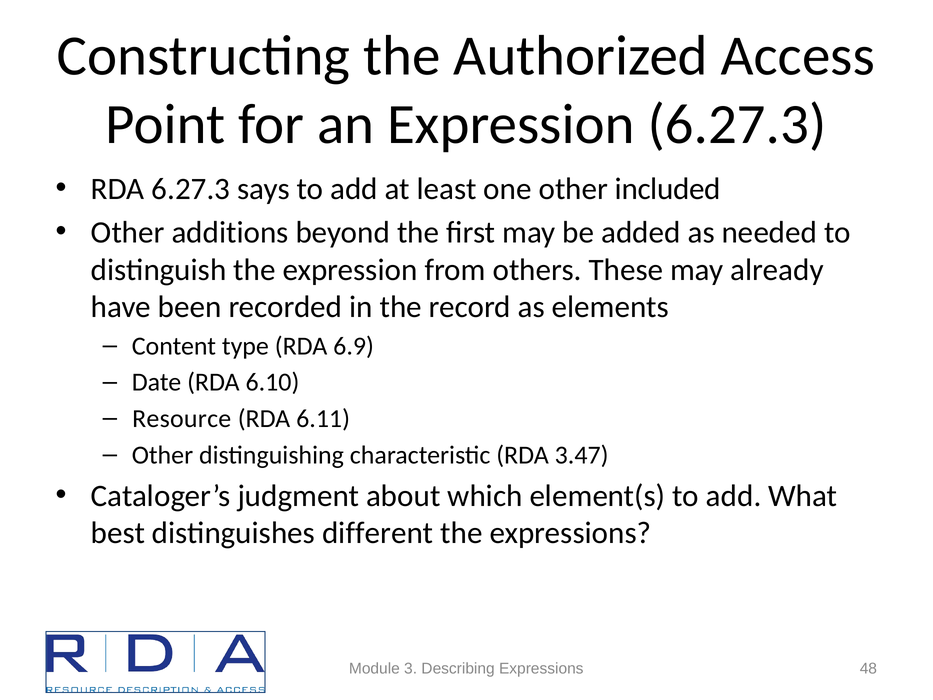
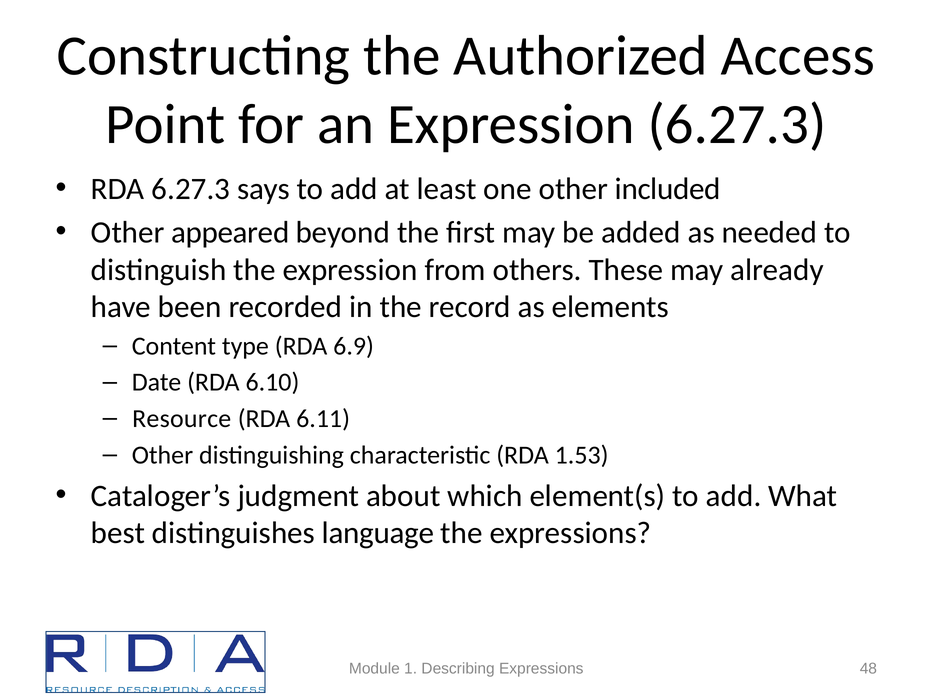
additions: additions -> appeared (230, 232)
3.47: 3.47 -> 1.53 (582, 455)
different: different -> language (378, 533)
3: 3 -> 1 (411, 668)
